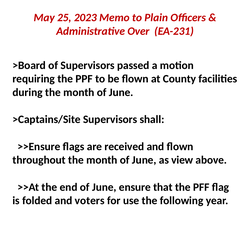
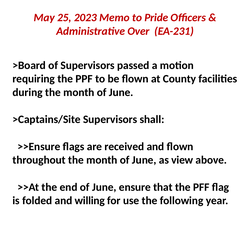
Plain: Plain -> Pride (156, 18)
voters: voters -> willing (90, 200)
